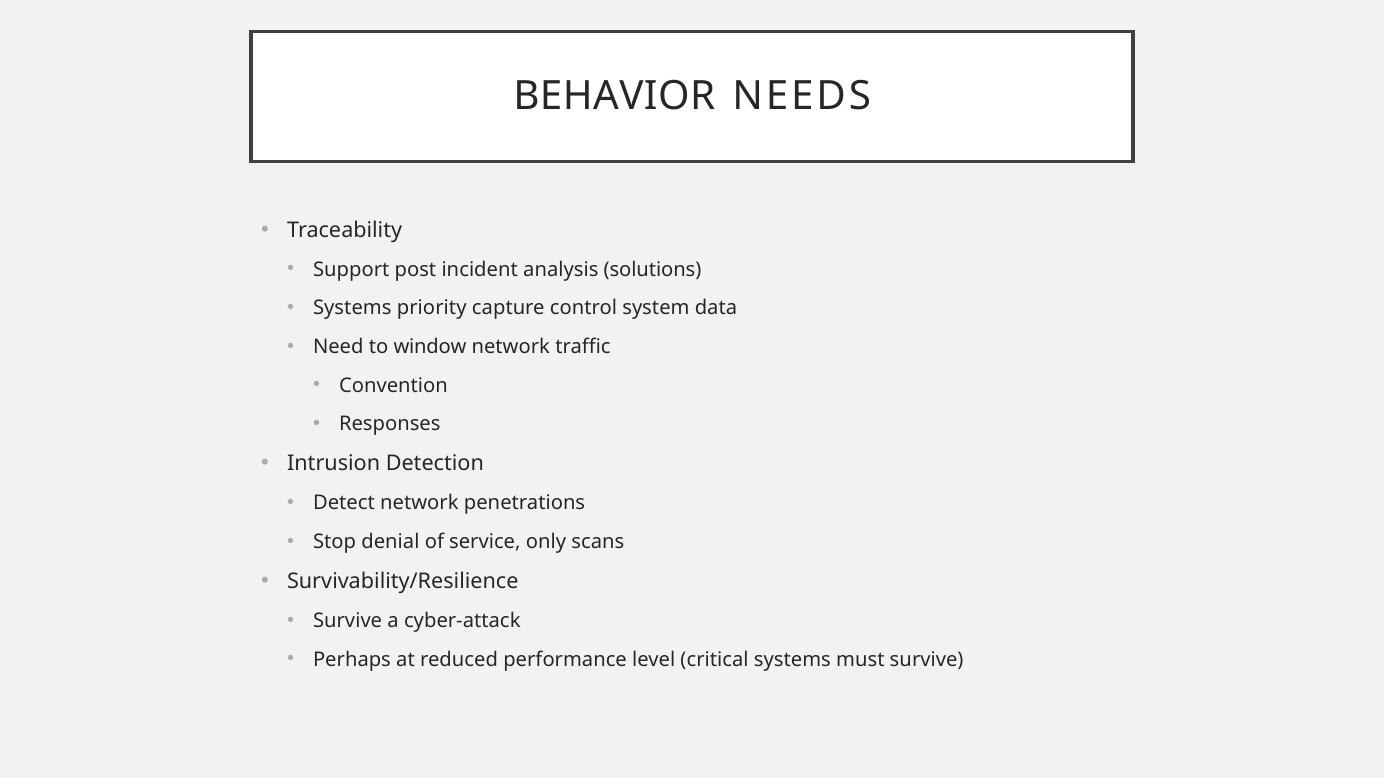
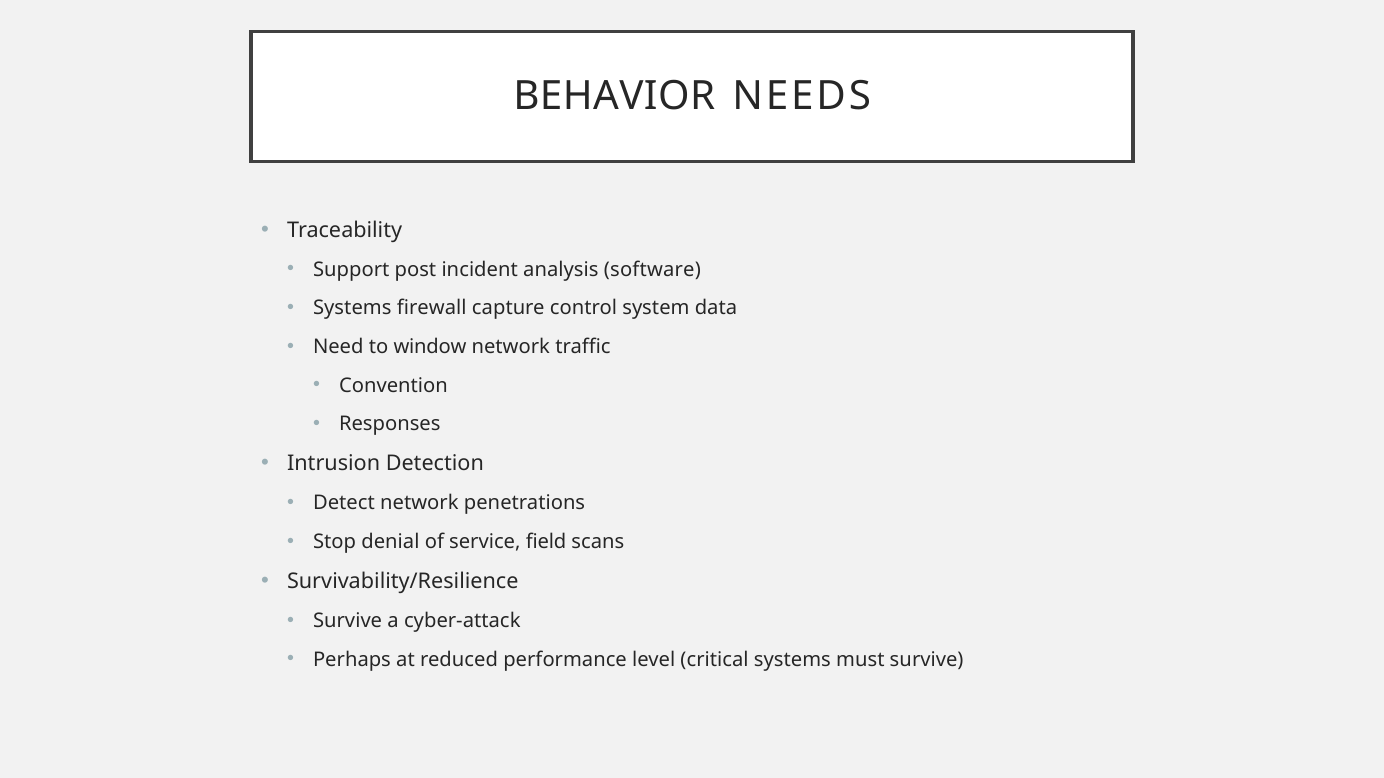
solutions: solutions -> software (652, 270)
priority: priority -> firewall (432, 308)
only: only -> field (546, 542)
